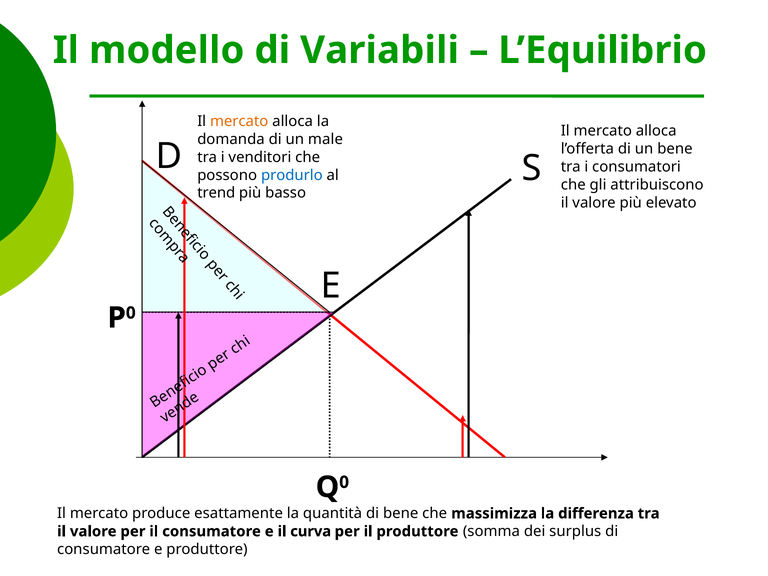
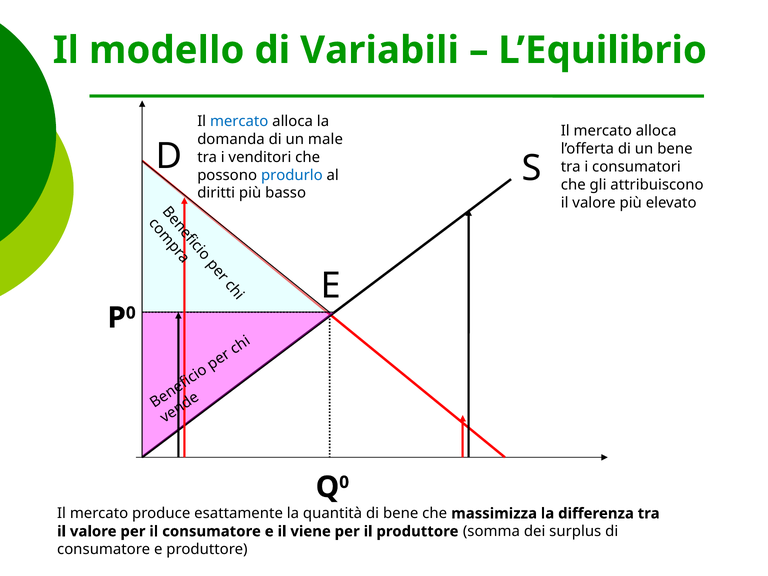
mercato colour: orange -> blue (239, 121)
trend: trend -> diritti (216, 193)
curva: curva -> viene (311, 531)
